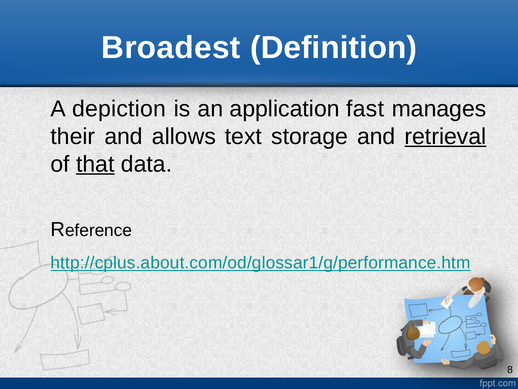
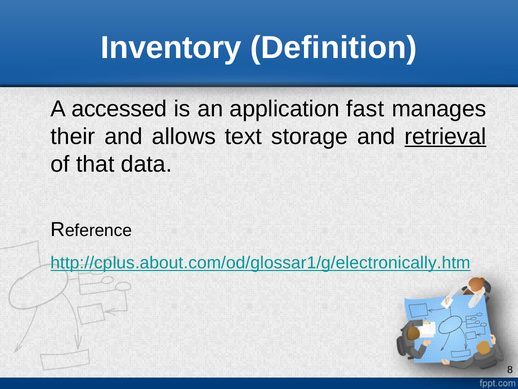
Broadest: Broadest -> Inventory (171, 48)
depiction: depiction -> accessed (119, 109)
that underline: present -> none (95, 164)
http://cplus.about.com/od/glossar1/g/performance.htm: http://cplus.about.com/od/glossar1/g/performance.htm -> http://cplus.about.com/od/glossar1/g/electronically.htm (261, 263)
